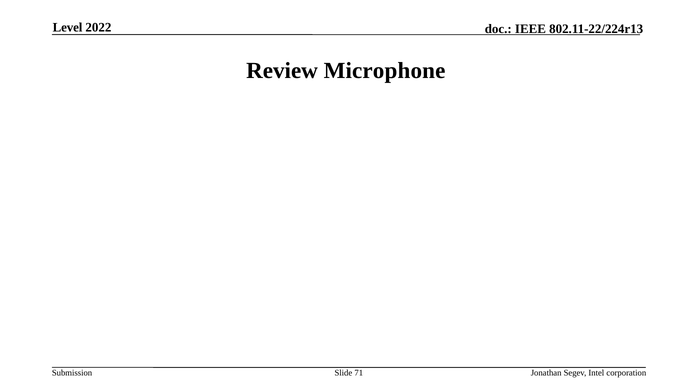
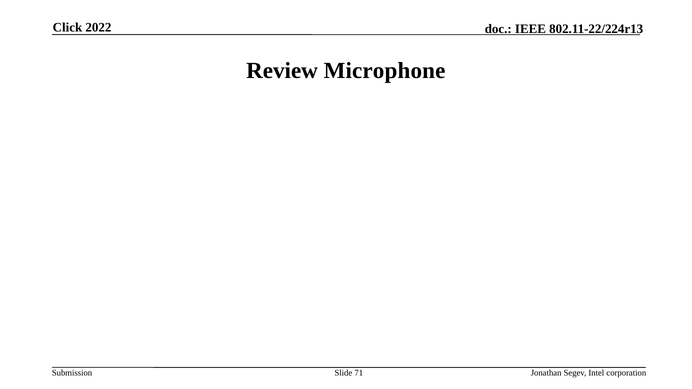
Level: Level -> Click (67, 28)
